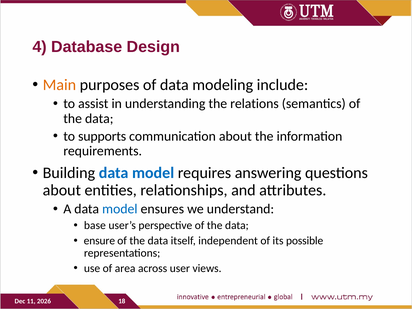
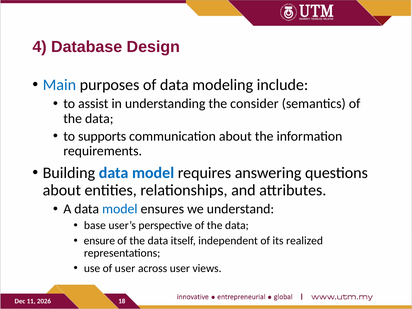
Main colour: orange -> blue (59, 85)
relations: relations -> consider (254, 104)
possible: possible -> realized (305, 241)
of area: area -> user (125, 268)
